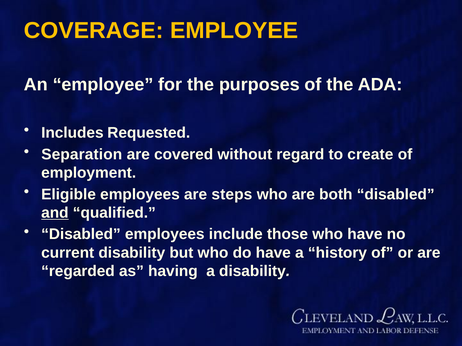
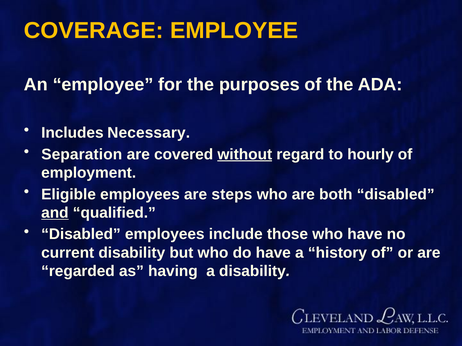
Requested: Requested -> Necessary (149, 133)
without underline: none -> present (245, 155)
create: create -> hourly (370, 155)
